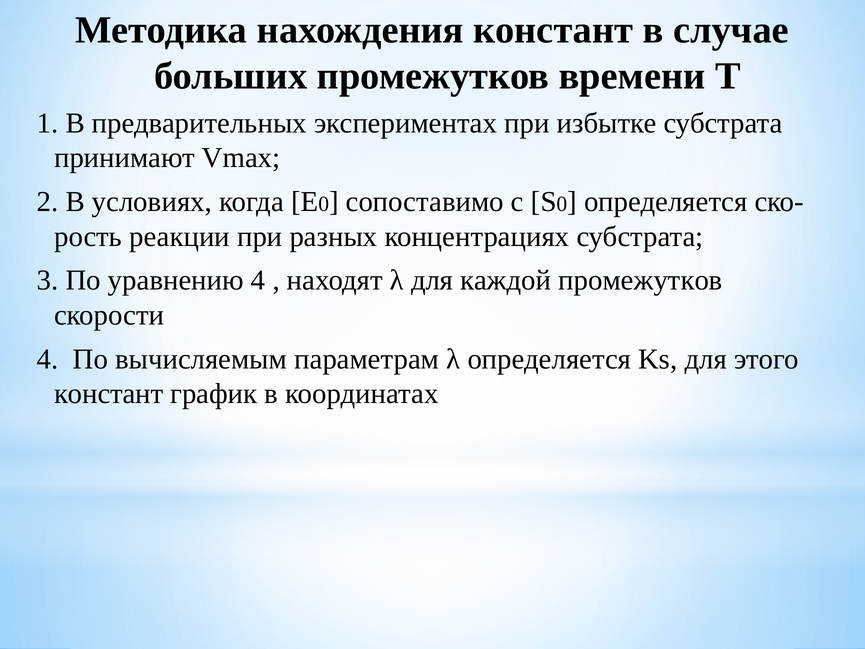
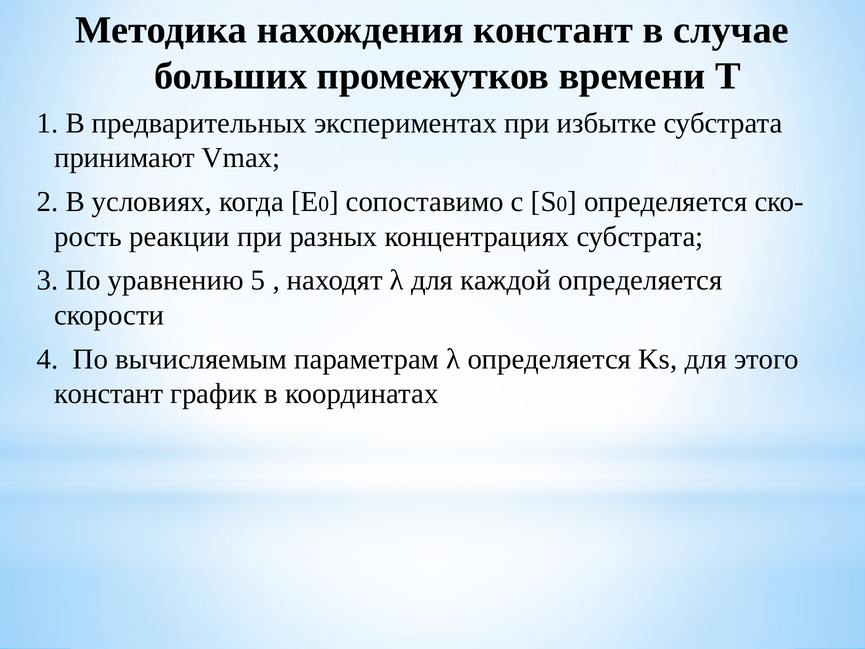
уравнению 4: 4 -> 5 (258, 280)
каждой промежутков: промежутков -> определяется (640, 280)
